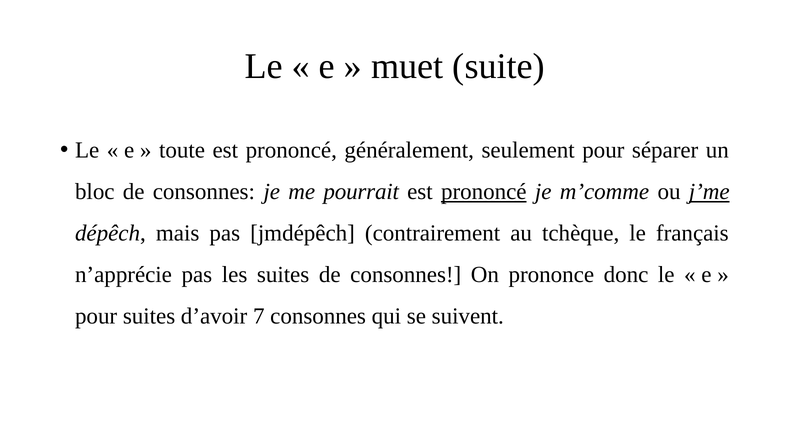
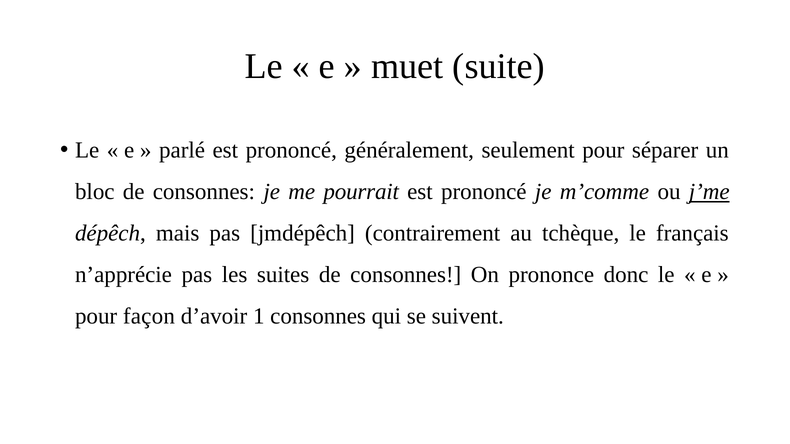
toute: toute -> parlé (182, 151)
prononcé underline: present -> none (484, 192)
pour suites: suites -> façon (149, 317)
7: 7 -> 1 (259, 317)
